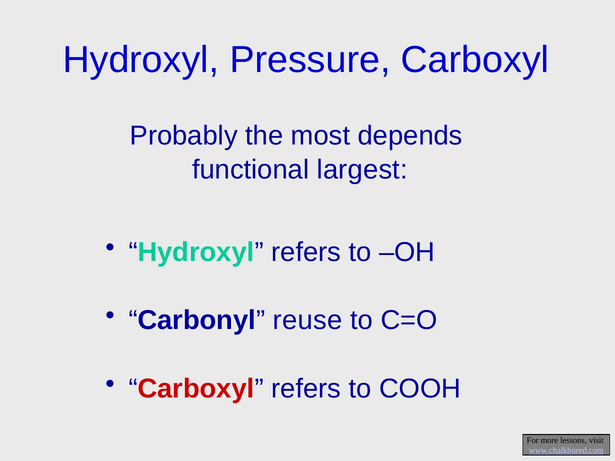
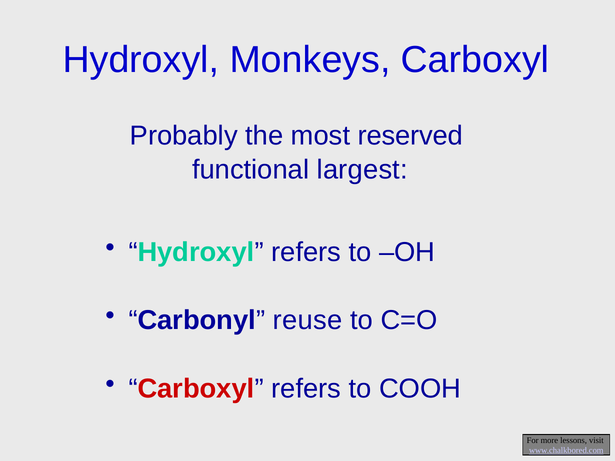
Pressure: Pressure -> Monkeys (310, 60)
depends: depends -> reserved (410, 136)
